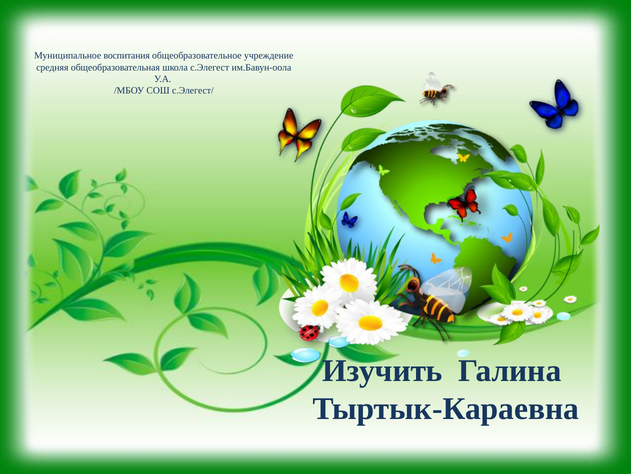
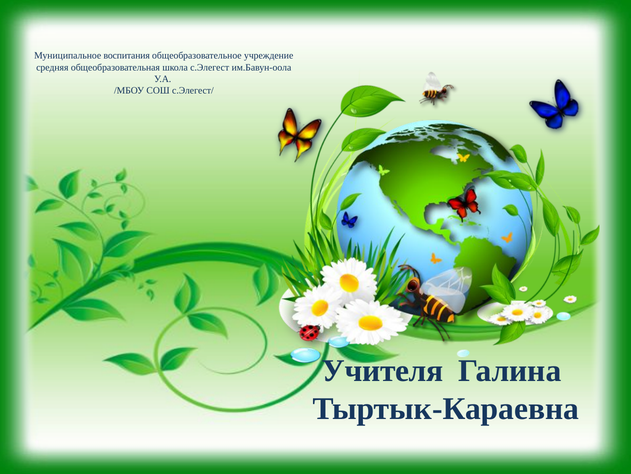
Изучить: Изучить -> Учителя (383, 370)
